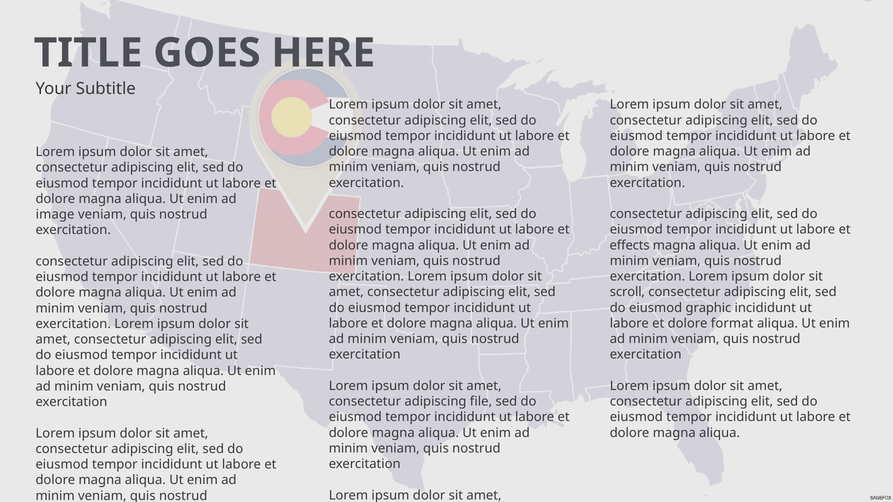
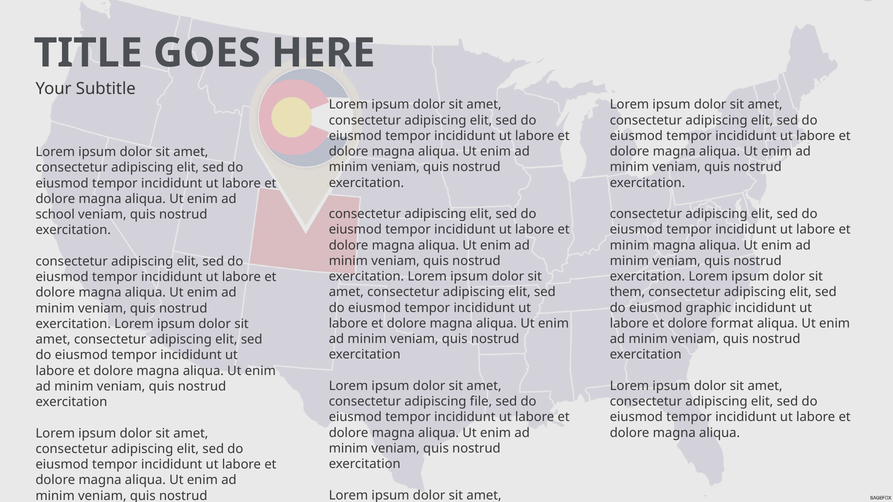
image: image -> school (55, 215)
effects: effects -> minim (630, 245)
scroll: scroll -> them (627, 292)
